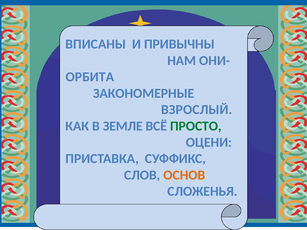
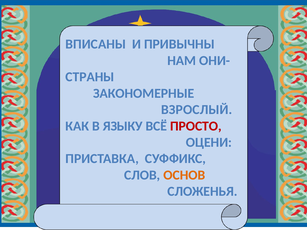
ОРБИТА: ОРБИТА -> СТРАНЫ (90, 77)
ЗЕМЛЕ: ЗЕМЛЕ -> ЯЗЫКУ (123, 126)
ПРОСТО colour: green -> red (196, 126)
